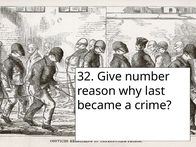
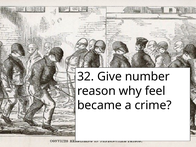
last: last -> feel (155, 91)
